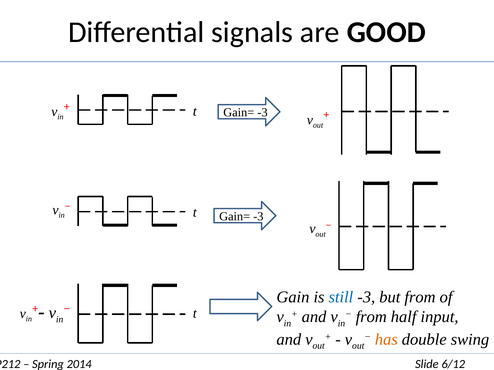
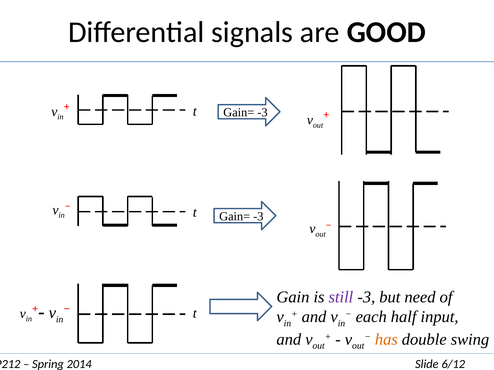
still colour: blue -> purple (341, 297)
but from: from -> need (420, 297)
from: from -> each (371, 317)
